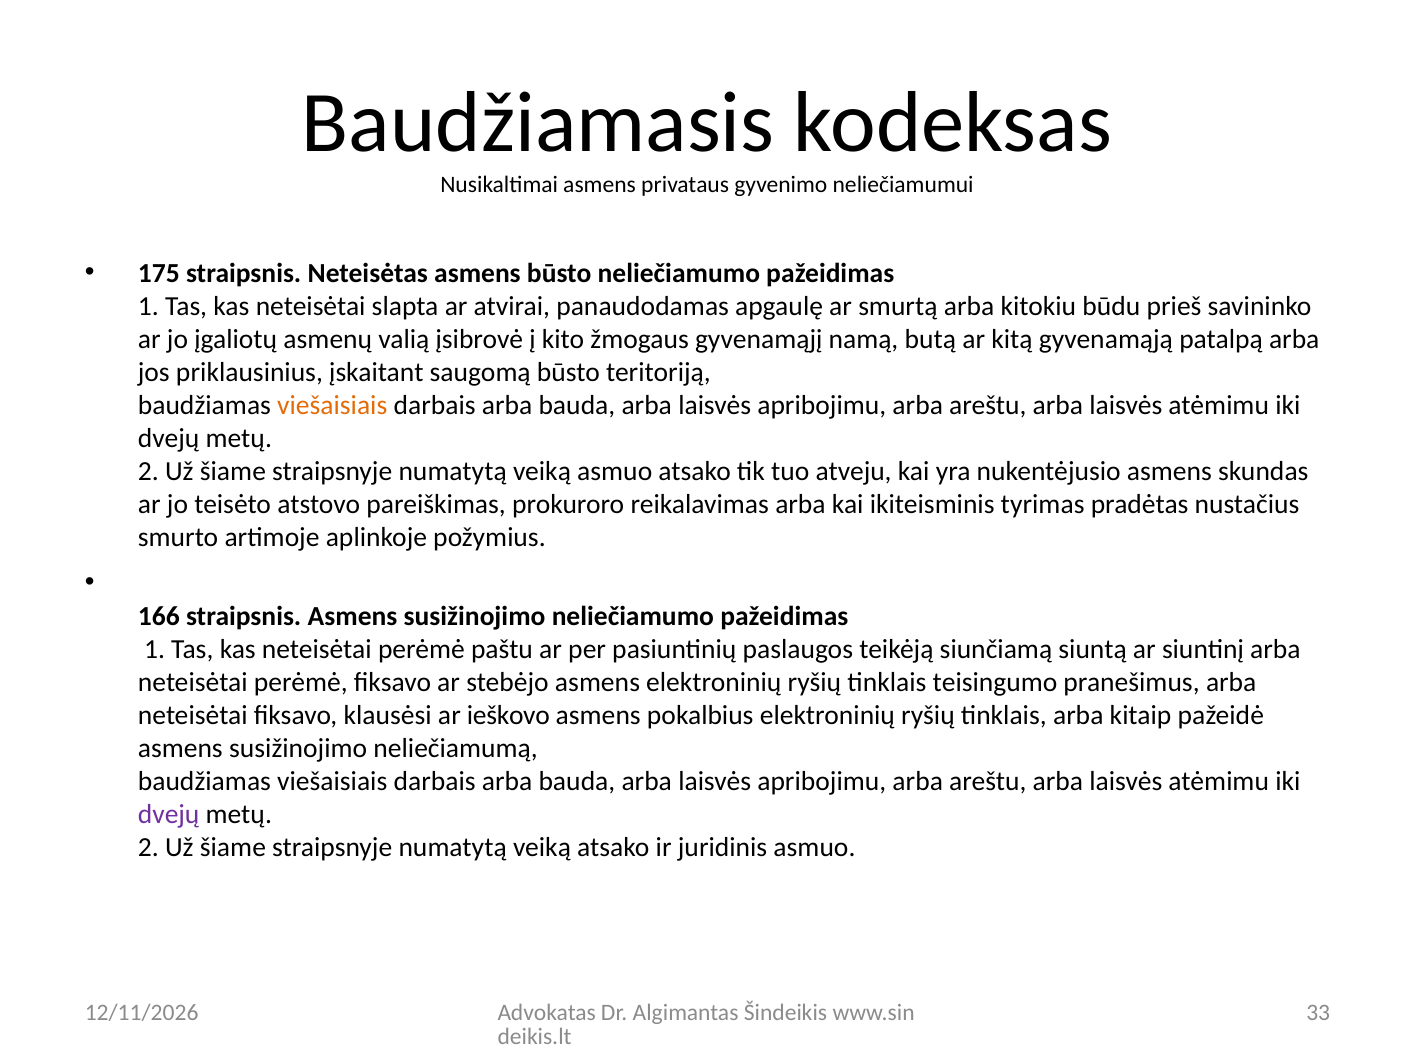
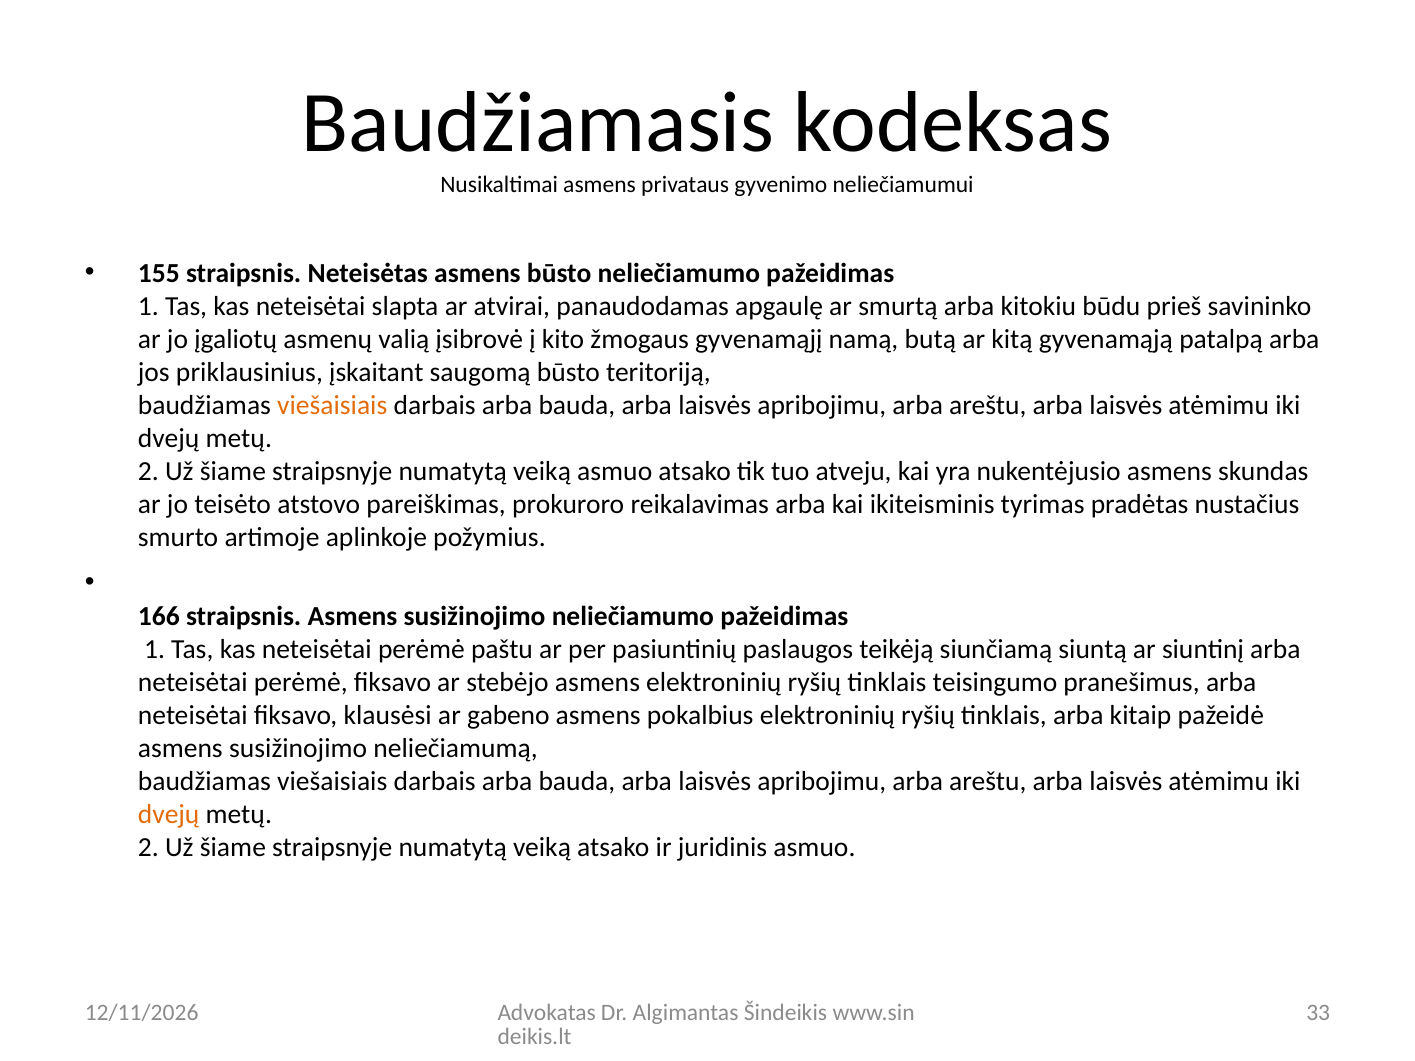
175: 175 -> 155 (159, 273)
ieškovo: ieškovo -> gabeno (508, 715)
dvejų colour: purple -> orange (169, 814)
